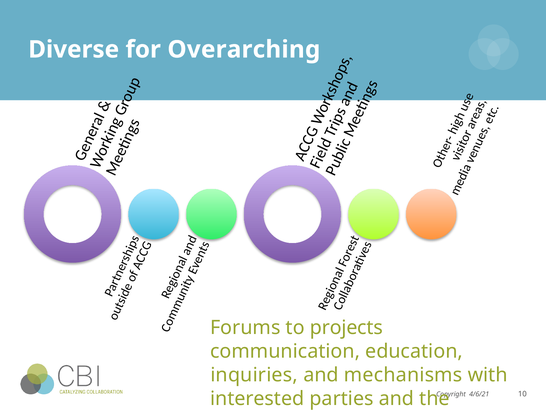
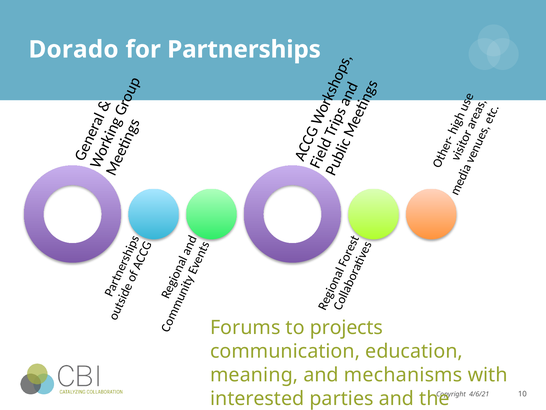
Diverse: Diverse -> Dorado (74, 49)
Overarching: Overarching -> Partnerships (244, 49)
inquiries: inquiries -> meaning (254, 374)
